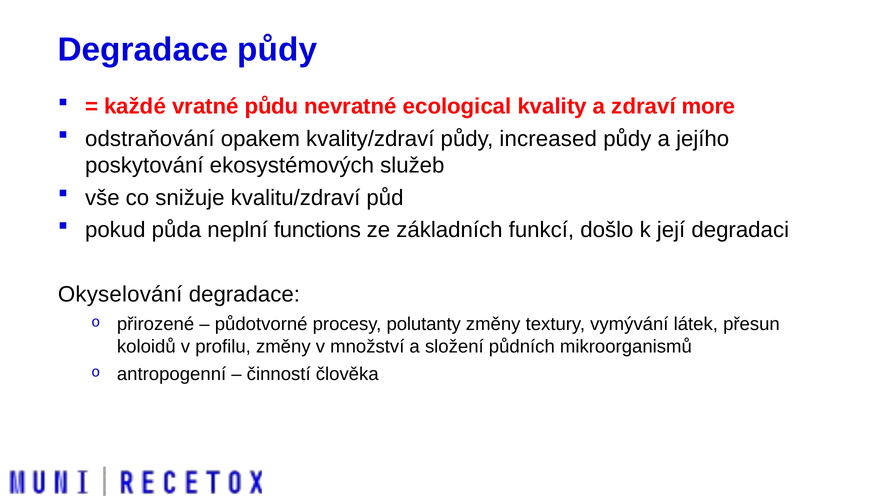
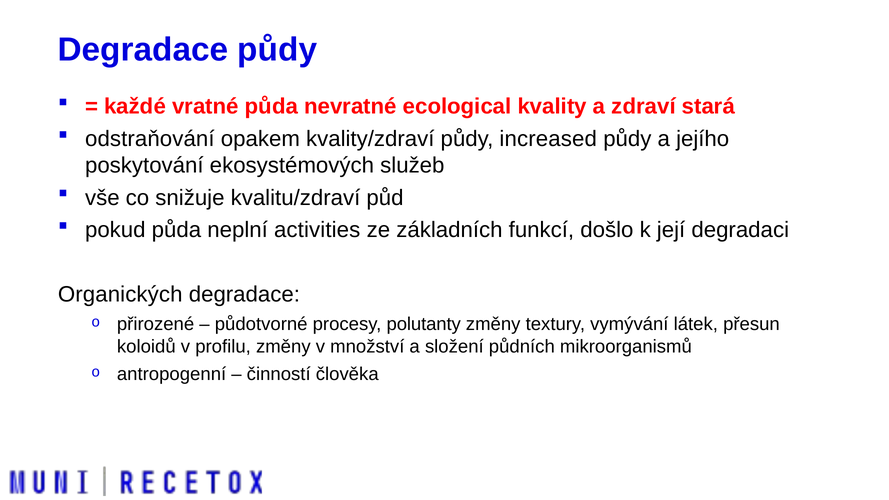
vratné půdu: půdu -> půda (271, 107)
more: more -> stará (708, 107)
functions: functions -> activities (317, 230)
Okyselování: Okyselování -> Organických (120, 294)
